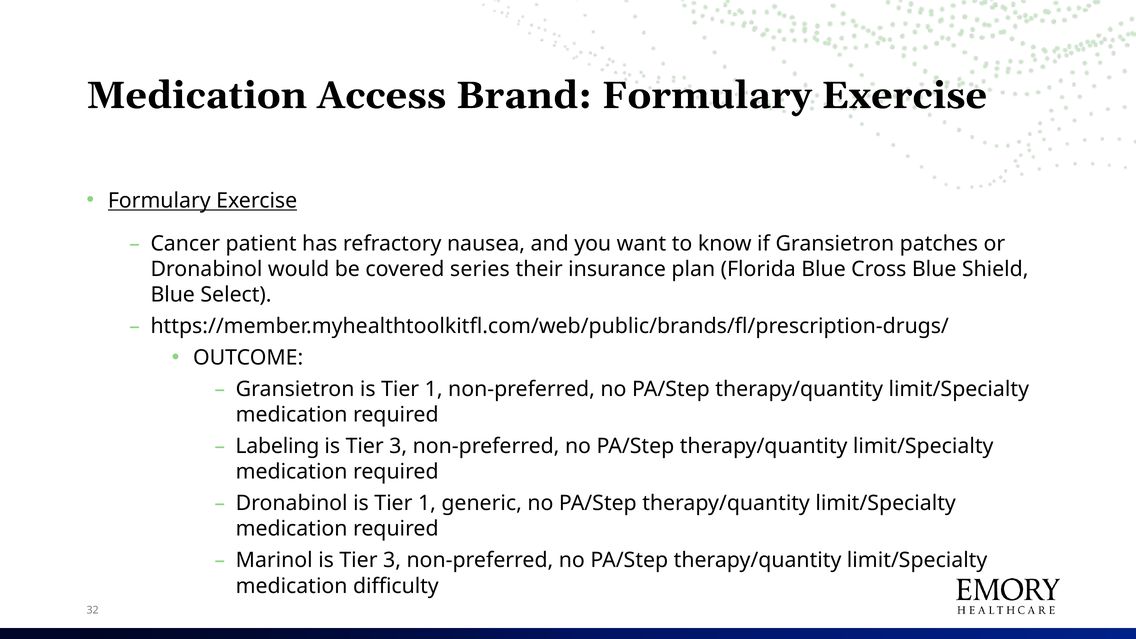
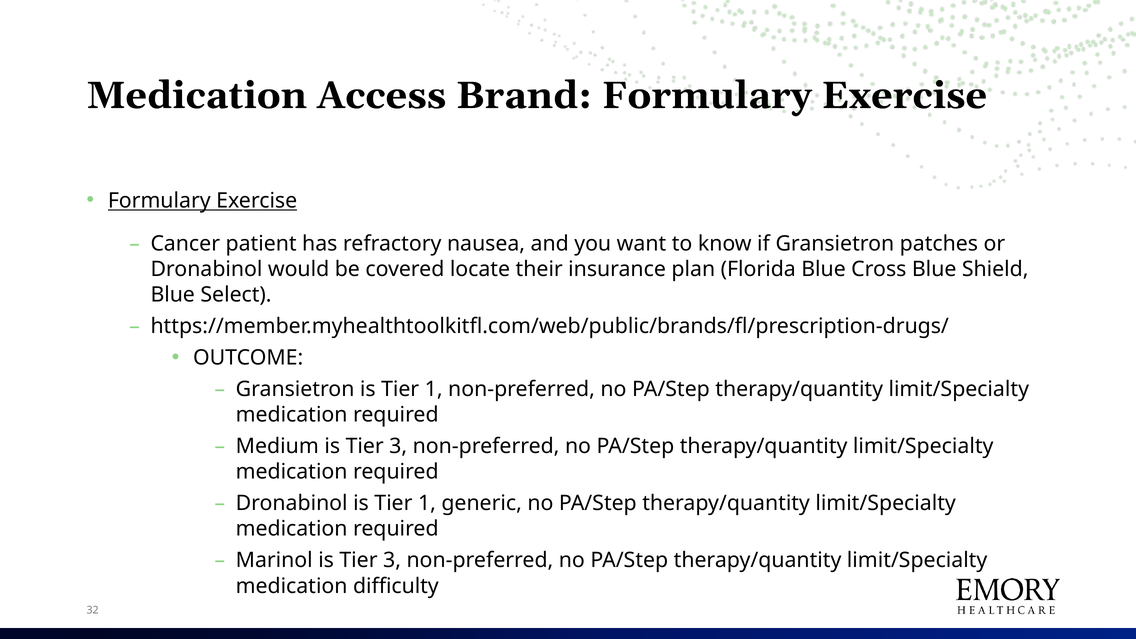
series: series -> locate (480, 269)
Labeling: Labeling -> Medium (277, 446)
